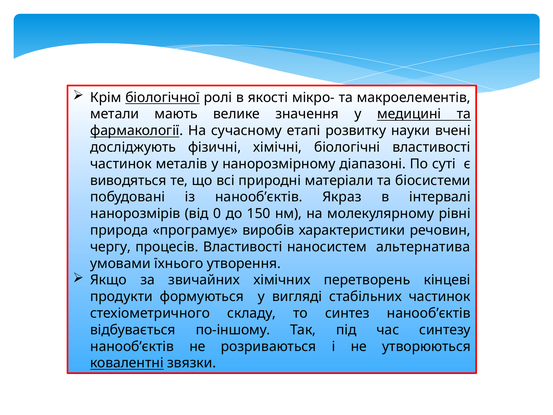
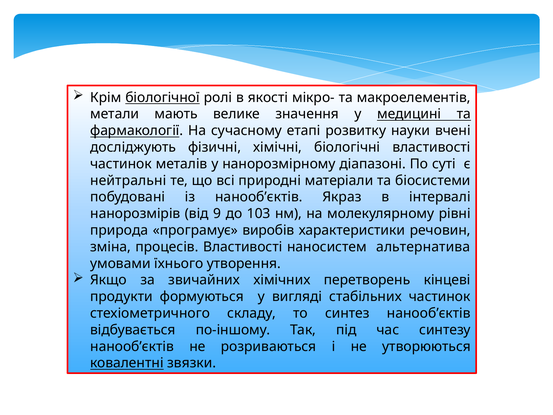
виводяться: виводяться -> нейтральні (128, 180)
0: 0 -> 9 (217, 214)
150: 150 -> 103 (259, 214)
чергу: чергу -> зміна (111, 247)
